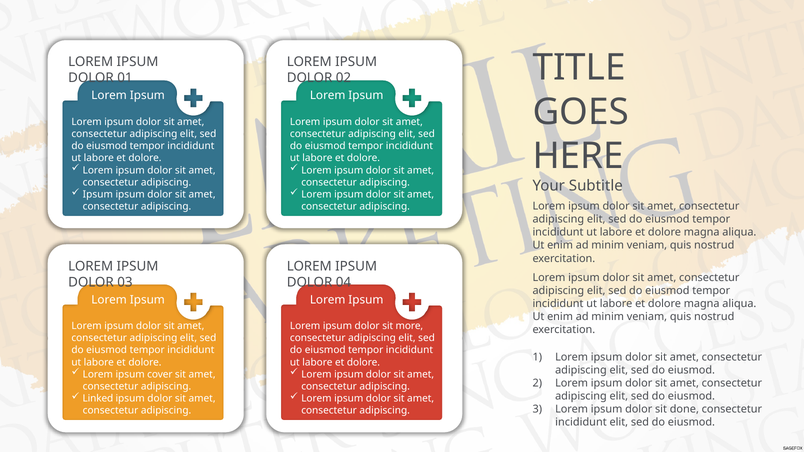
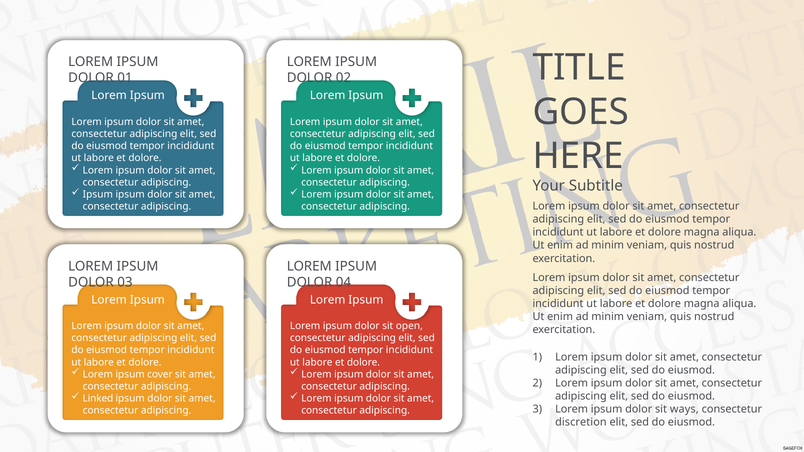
more: more -> open (409, 326)
done: done -> ways (684, 409)
incididunt: incididunt -> discretion (581, 423)
